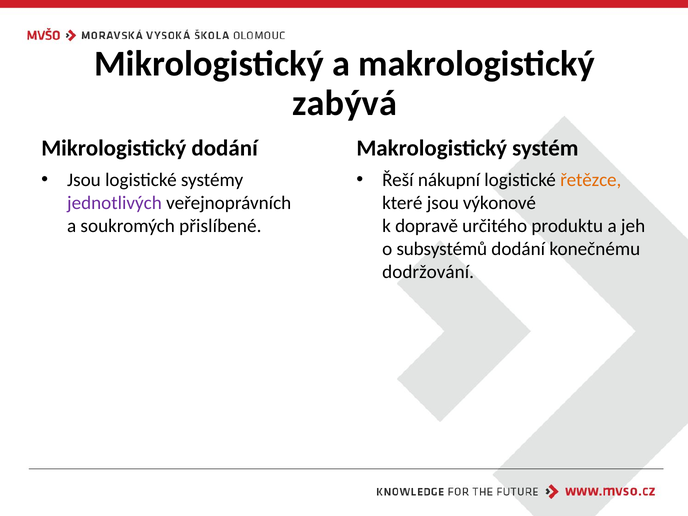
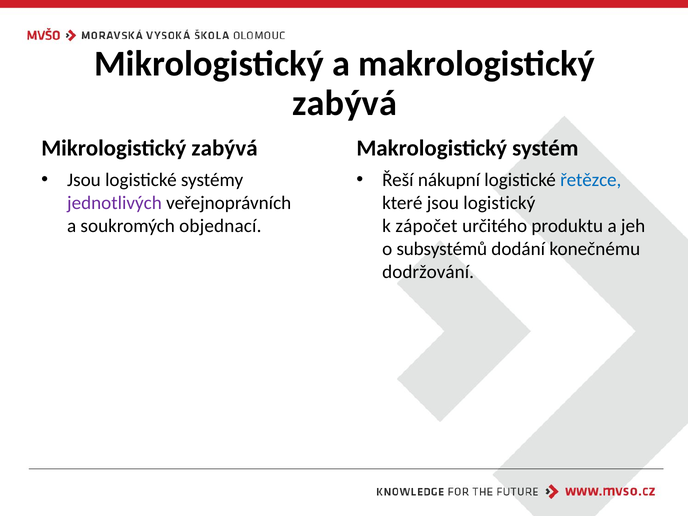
Mikrologistický dodání: dodání -> zabývá (225, 148)
řetězce colour: orange -> blue (591, 180)
výkonové: výkonové -> logistický (499, 203)
přislíbené: přislíbené -> objednací (220, 226)
dopravě: dopravě -> zápočet (426, 226)
